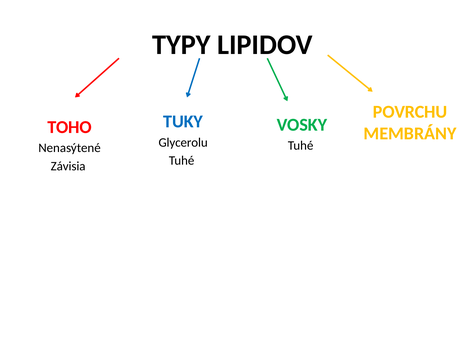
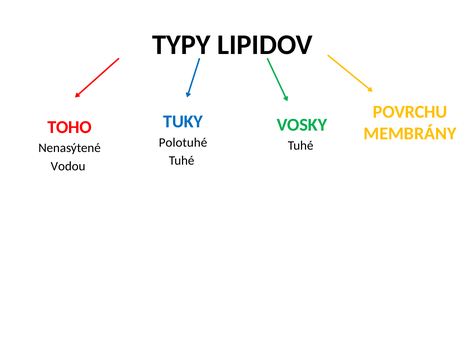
Glycerolu: Glycerolu -> Polotuhé (183, 142)
Závisia: Závisia -> Vodou (68, 166)
